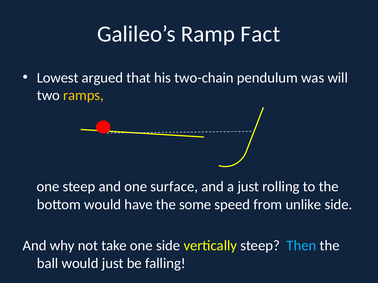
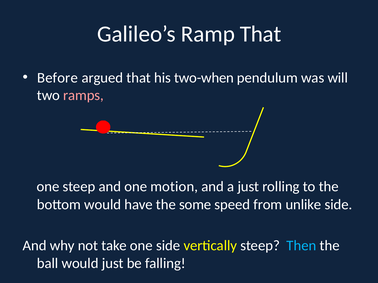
Ramp Fact: Fact -> That (261, 34)
Lowest: Lowest -> Before (57, 78)
two-chain: two-chain -> two-when (204, 78)
ramps colour: yellow -> pink (83, 96)
surface: surface -> motion (174, 187)
